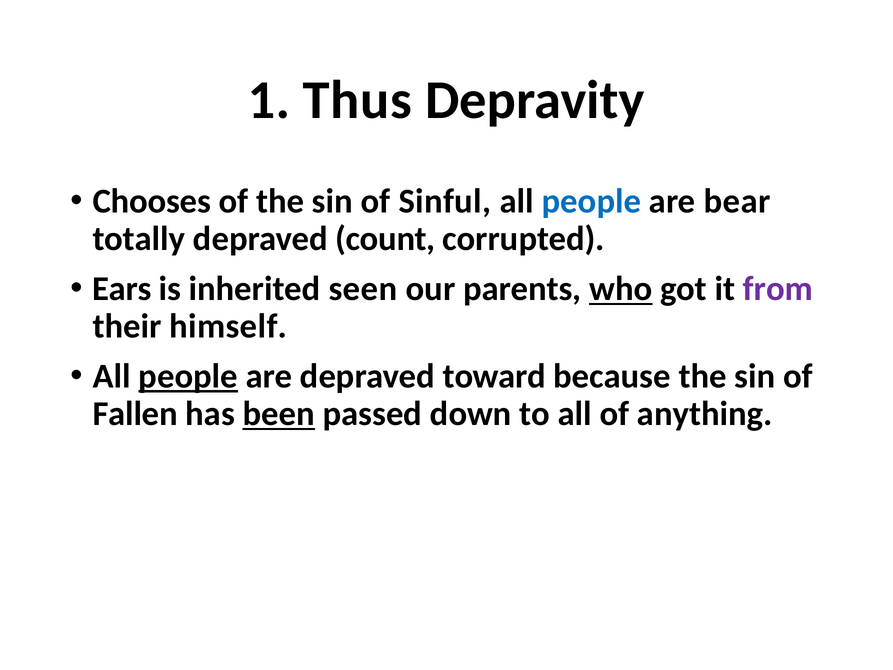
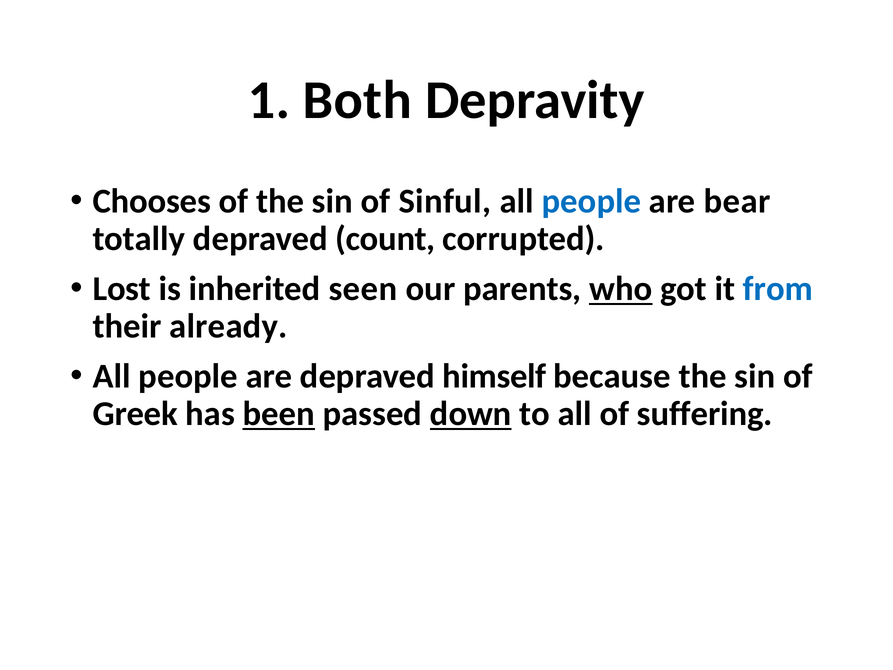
Thus: Thus -> Both (357, 100)
Ears: Ears -> Lost (122, 289)
from colour: purple -> blue (778, 289)
himself: himself -> already (228, 326)
people underline: present -> none (188, 376)
toward: toward -> himself (494, 376)
Fallen: Fallen -> Greek (135, 414)
down underline: none -> present (471, 414)
anything: anything -> suffering (705, 414)
